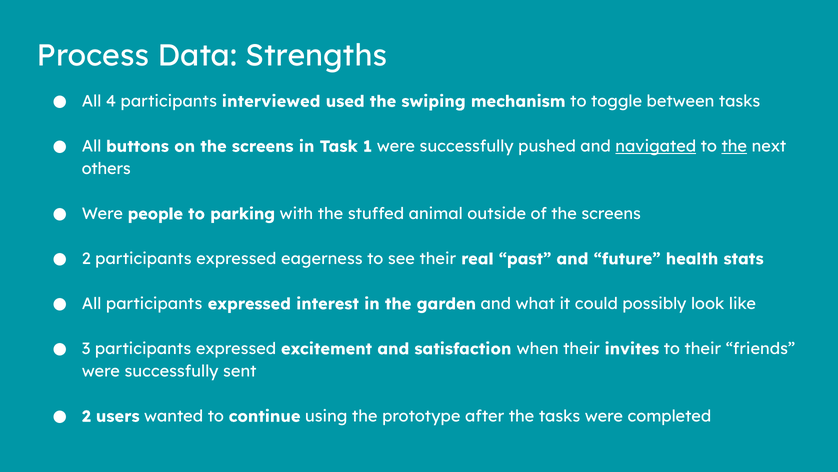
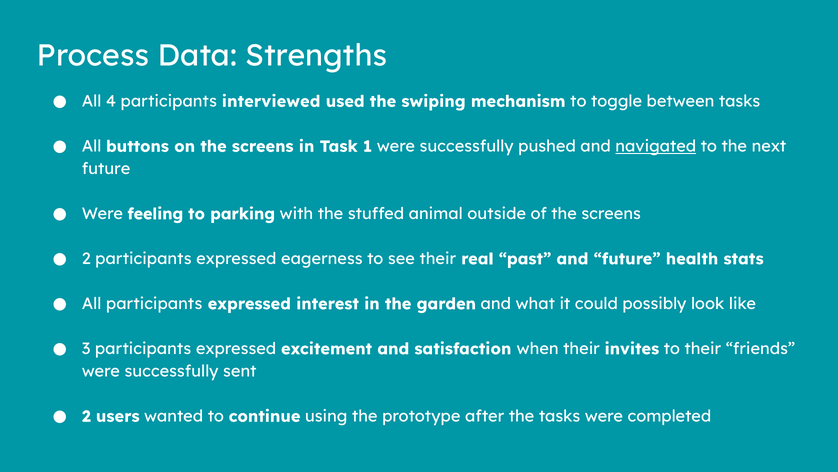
the underline: present -> none (734, 146)
others: others -> future (106, 169)
people: people -> feeling (155, 214)
